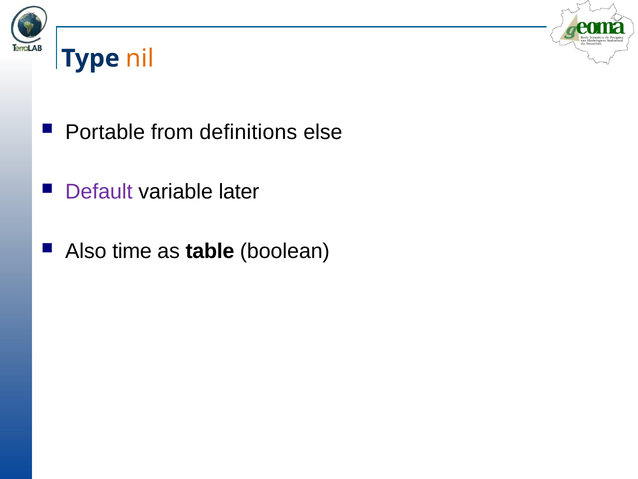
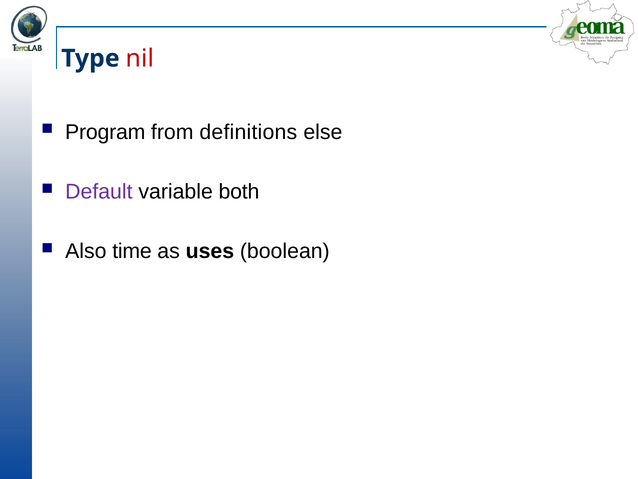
nil colour: orange -> red (140, 58)
Portable: Portable -> Program (105, 132)
later: later -> both (239, 192)
table: table -> uses (210, 251)
